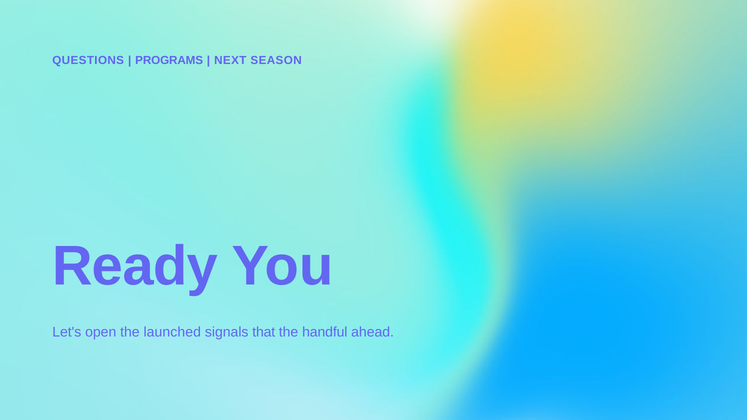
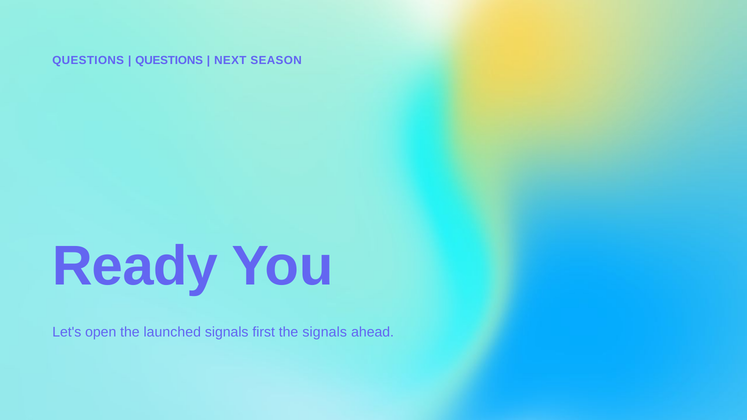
PROGRAMS: PROGRAMS -> QUESTIONS (169, 60)
that: that -> first (264, 332)
the handful: handful -> signals (325, 332)
